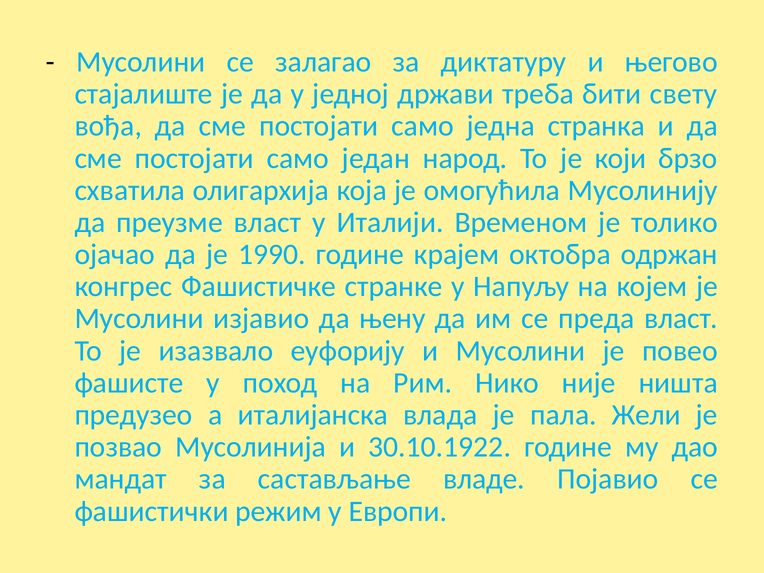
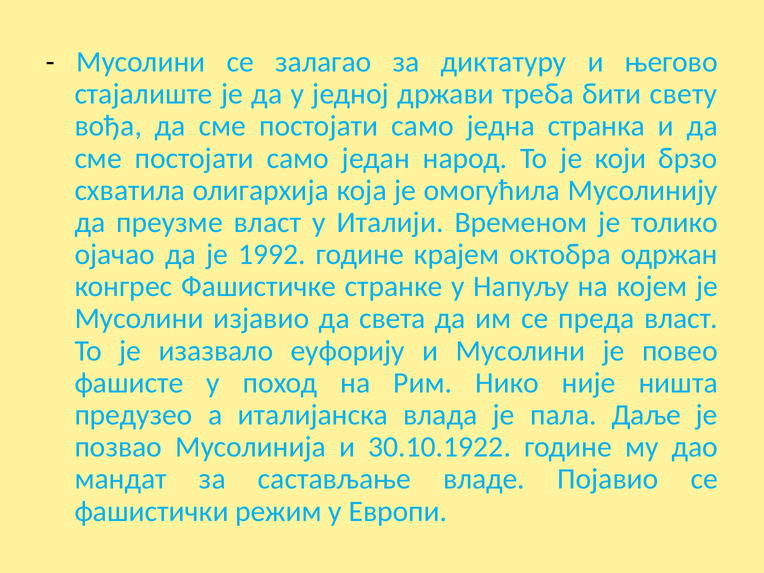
1990: 1990 -> 1992 (272, 254)
њену: њену -> света (392, 319)
Жели: Жели -> Даље (646, 415)
